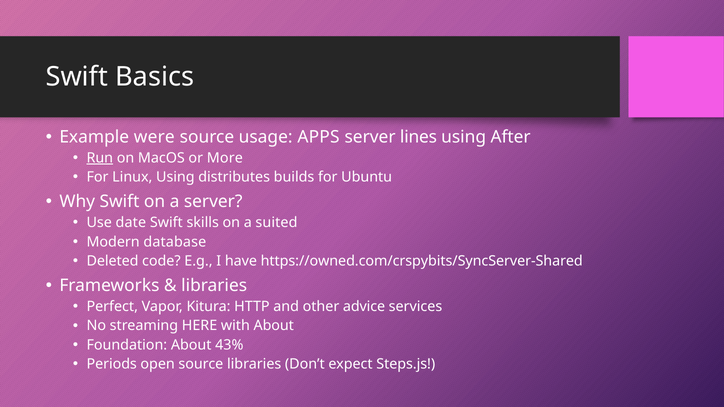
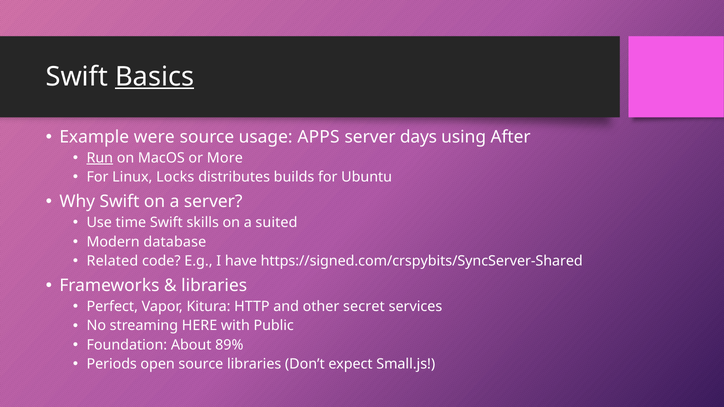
Basics underline: none -> present (155, 77)
lines: lines -> days (418, 137)
Linux Using: Using -> Locks (175, 177)
date: date -> time (131, 223)
Deleted: Deleted -> Related (112, 261)
https://owned.com/crspybits/SyncServer-Shared: https://owned.com/crspybits/SyncServer-Shared -> https://signed.com/crspybits/SyncServer-Shared (422, 261)
advice: advice -> secret (364, 307)
with About: About -> Public (274, 326)
43%: 43% -> 89% (229, 345)
Steps.js: Steps.js -> Small.js (406, 364)
